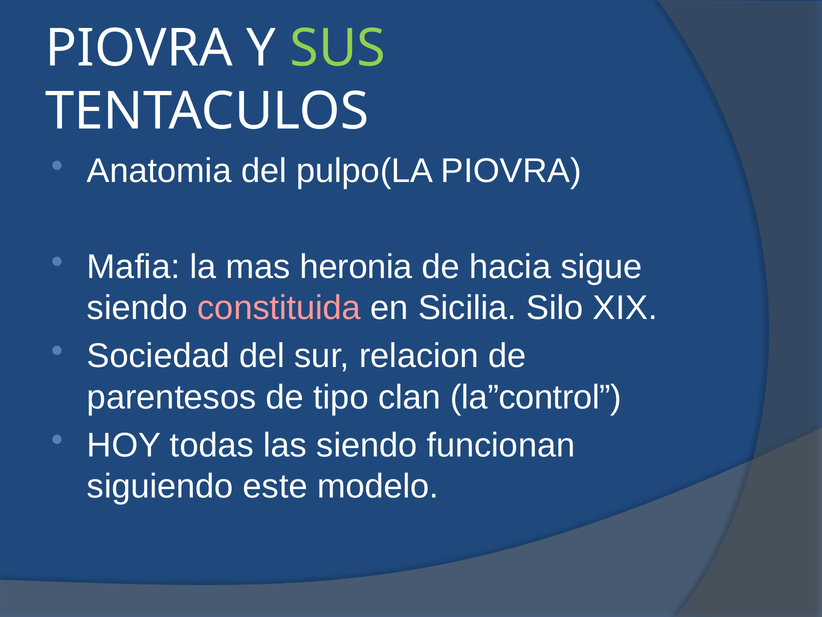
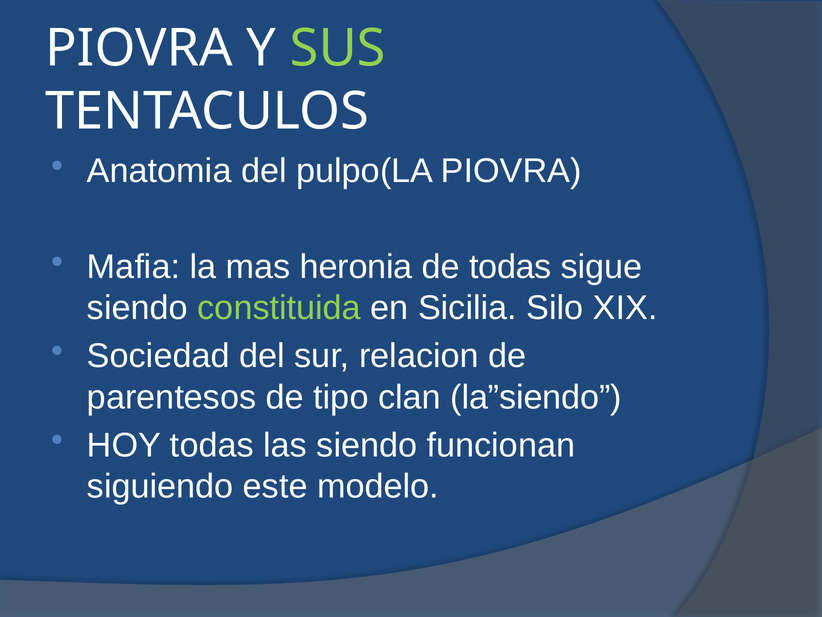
de hacia: hacia -> todas (510, 267)
constituida colour: pink -> light green (279, 308)
la”control: la”control -> la”siendo (536, 397)
